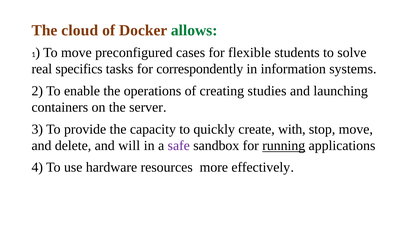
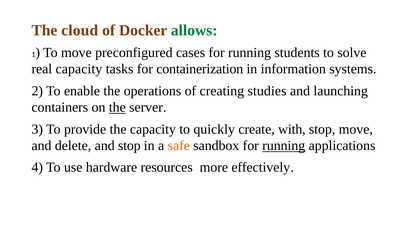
cases for flexible: flexible -> running (250, 52)
real specifics: specifics -> capacity (79, 69)
correspondently: correspondently -> containerization (200, 69)
the underline: none -> present (117, 107)
and will: will -> stop (129, 146)
safe colour: purple -> orange (179, 146)
